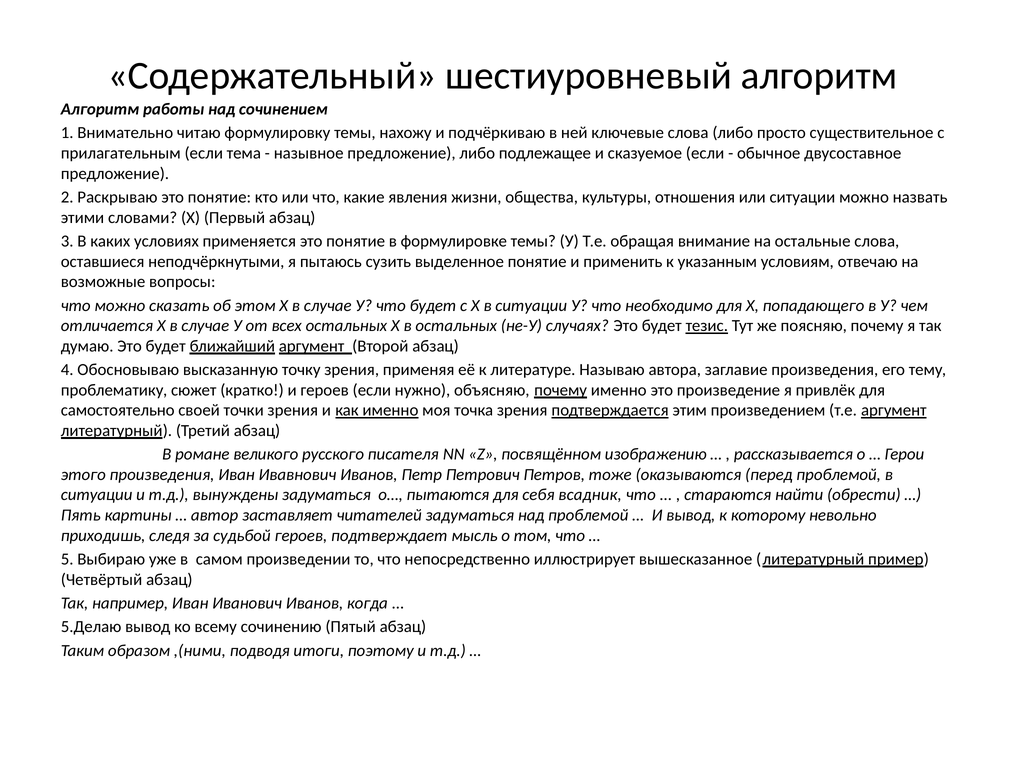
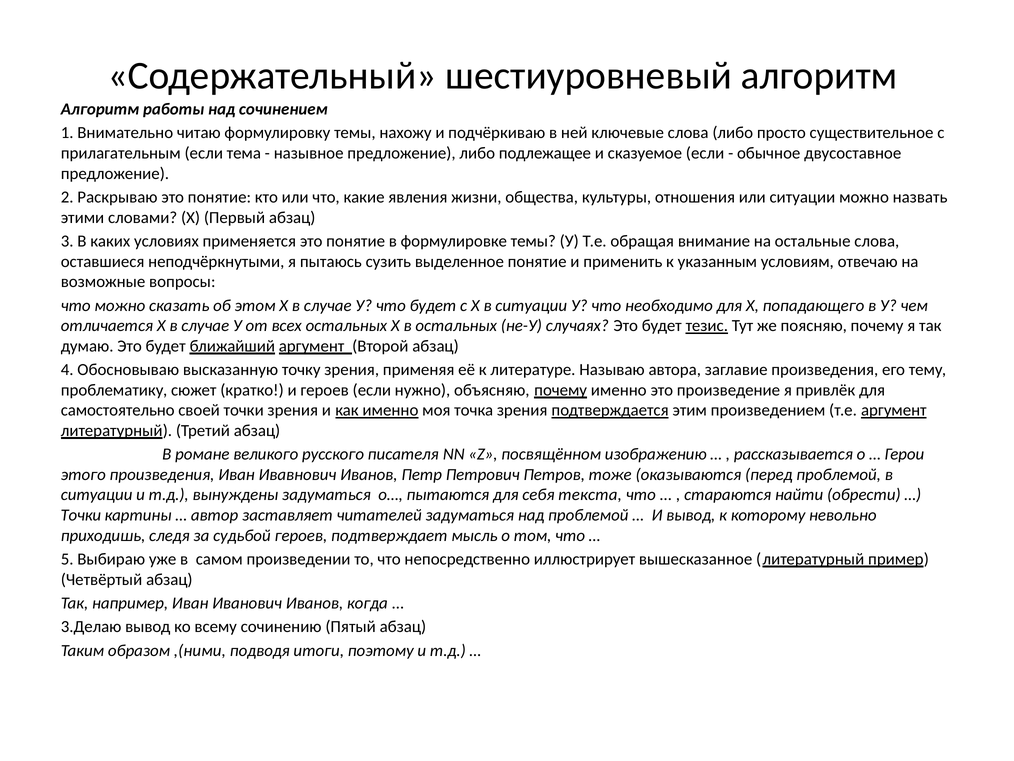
всадник: всадник -> текста (590, 495)
Пять: Пять -> Точки (81, 515)
5.Делаю: 5.Делаю -> 3.Делаю (91, 626)
